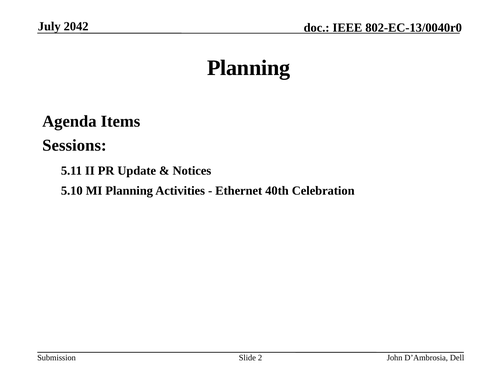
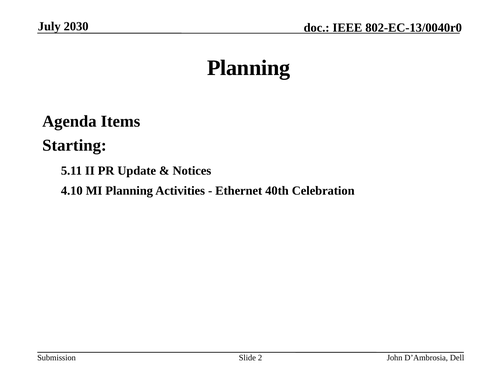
2042: 2042 -> 2030 (76, 26)
Sessions: Sessions -> Starting (74, 145)
5.10: 5.10 -> 4.10 (72, 191)
